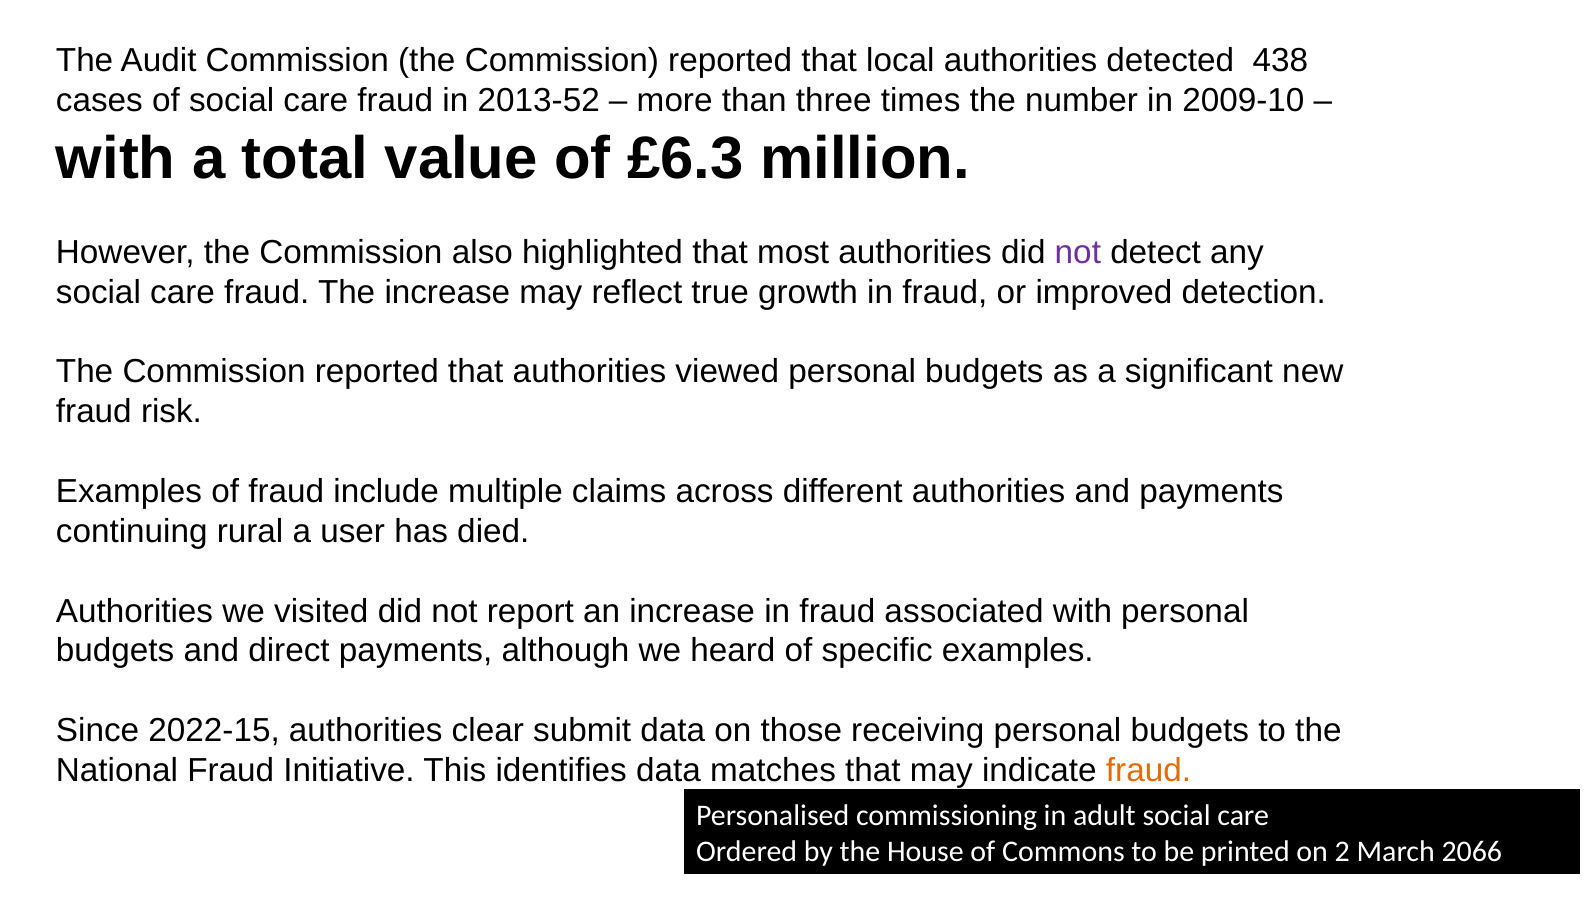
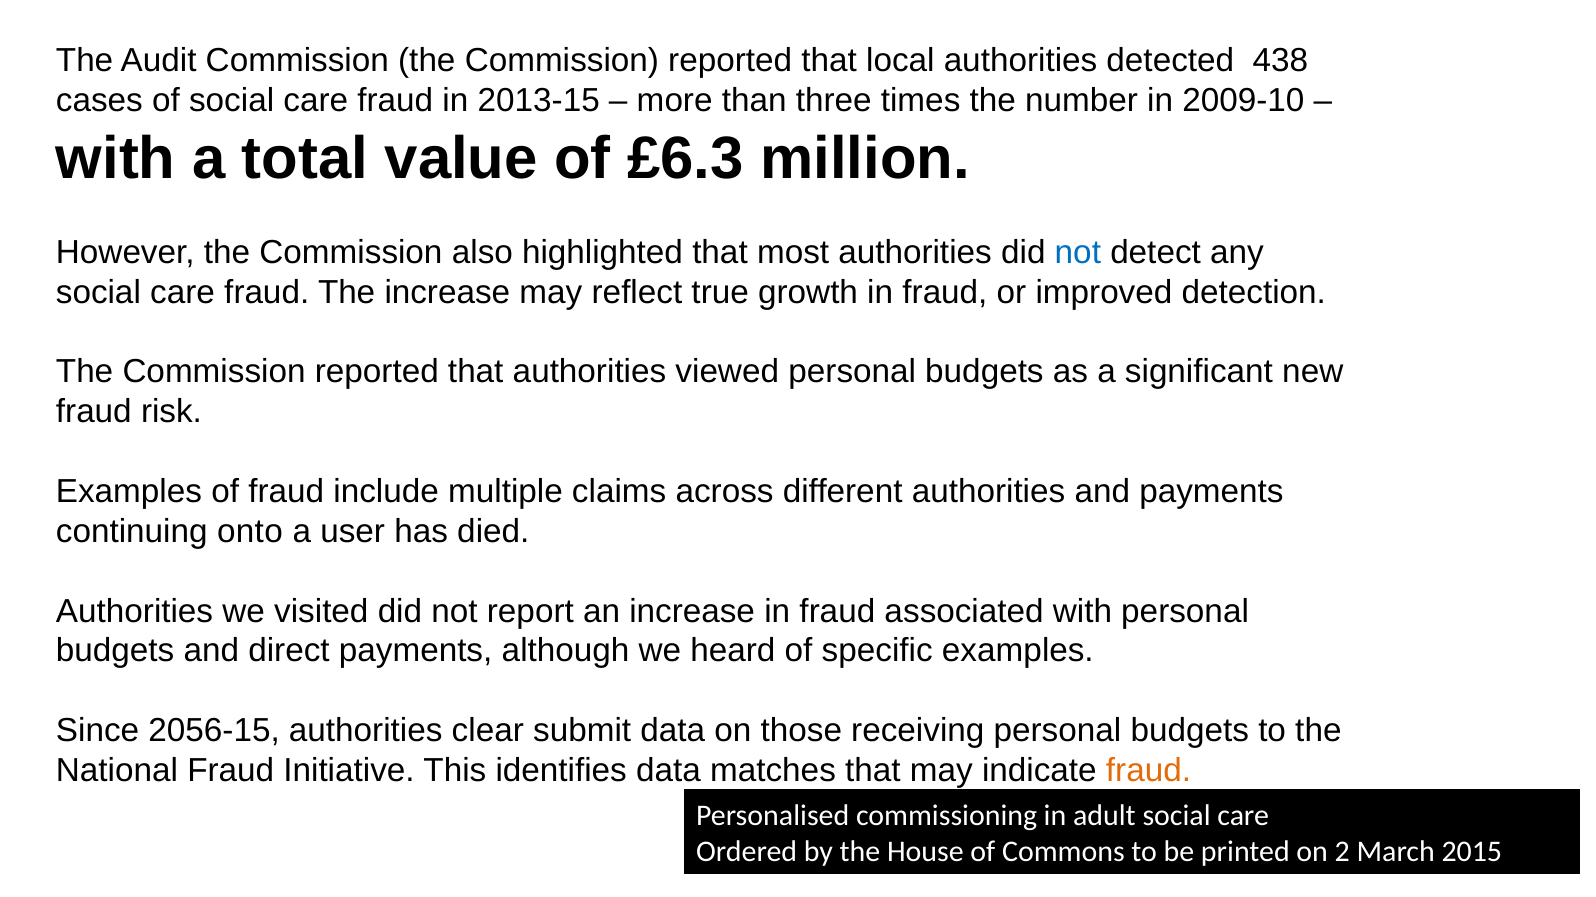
2013-52: 2013-52 -> 2013-15 (539, 101)
not colour: purple -> blue (1078, 252)
rural: rural -> onto (250, 532)
2022-15: 2022-15 -> 2056-15 (214, 731)
2066: 2066 -> 2015 (1472, 852)
